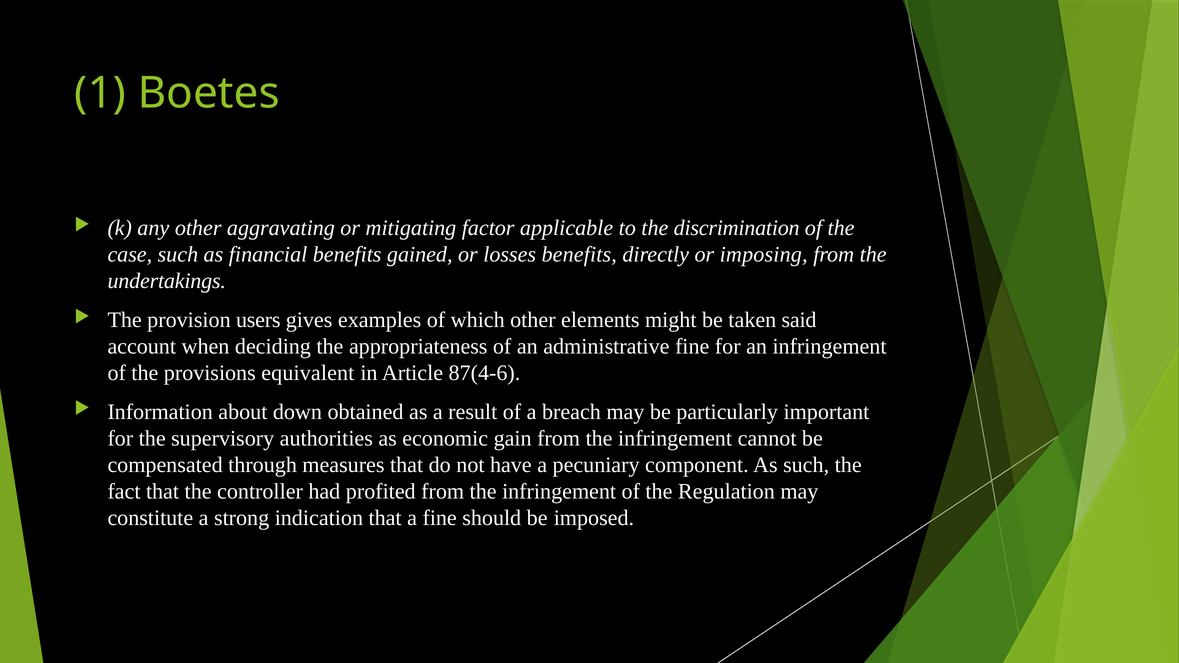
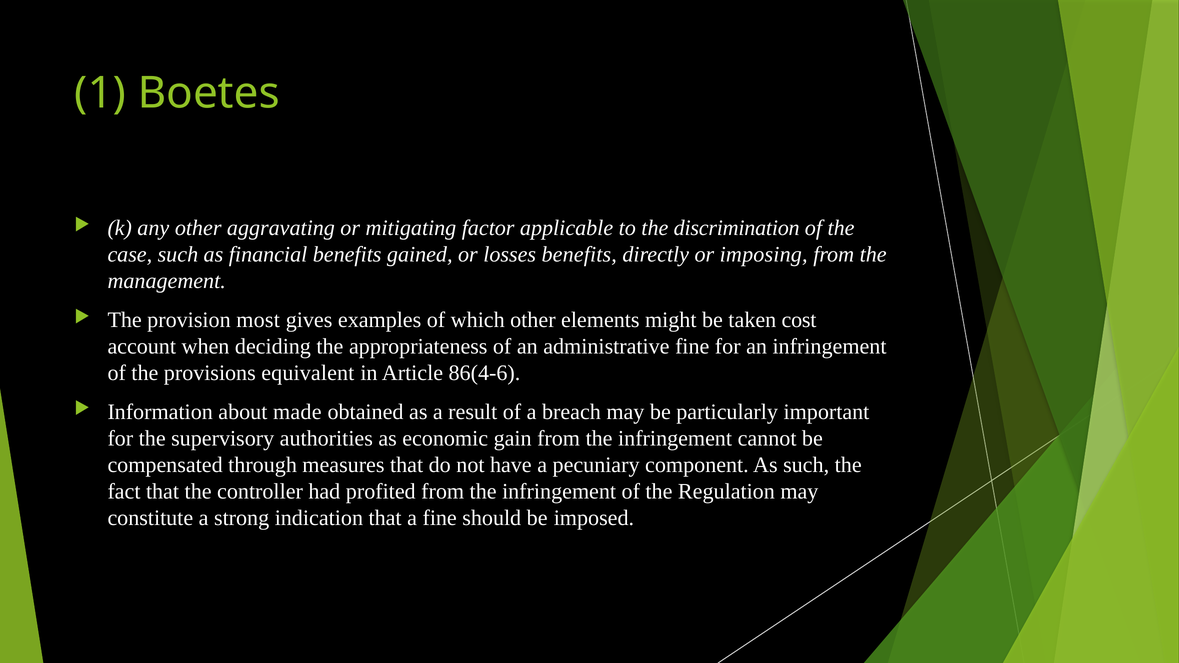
undertakings: undertakings -> management (167, 281)
users: users -> most (258, 320)
said: said -> cost (799, 320)
87(4-6: 87(4-6 -> 86(4-6 (484, 373)
down: down -> made (297, 412)
